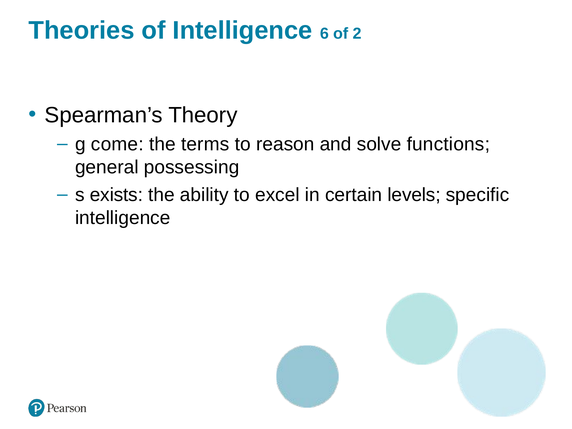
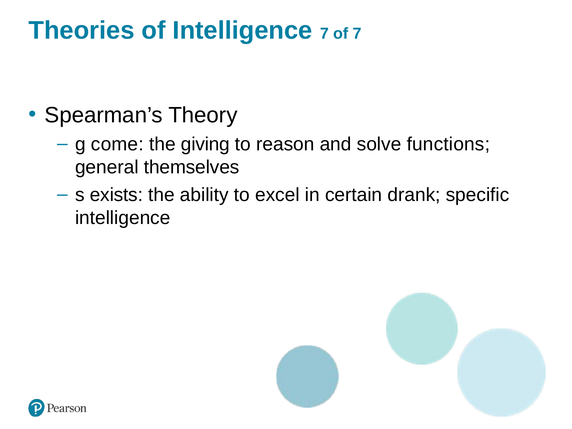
Intelligence 6: 6 -> 7 (324, 34)
of 2: 2 -> 7 (357, 34)
terms: terms -> giving (205, 144)
possessing: possessing -> themselves (192, 167)
levels: levels -> drank (414, 195)
